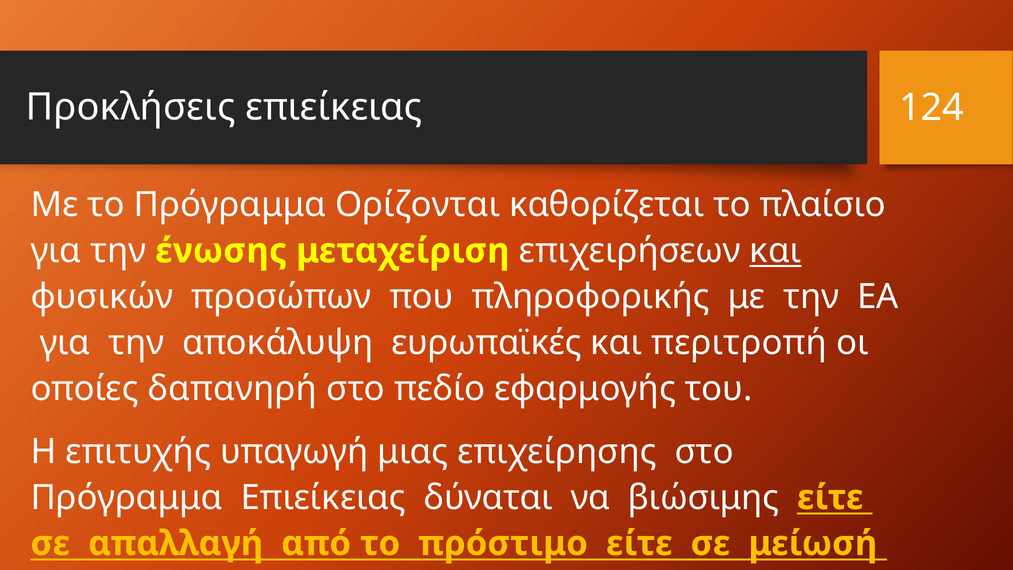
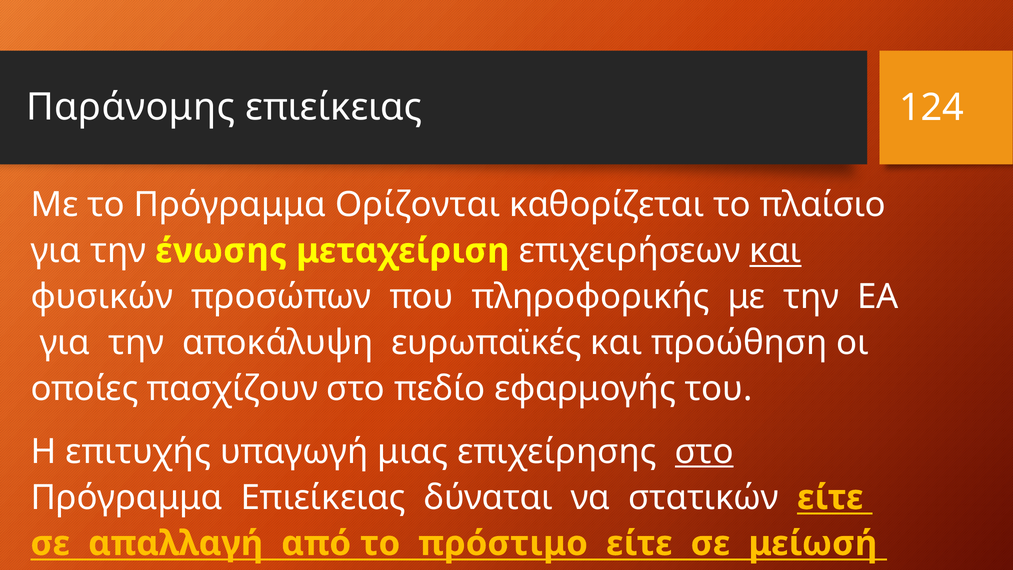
Προκλήσεις: Προκλήσεις -> Παράνομης (131, 107)
περιτροπή: περιτροπή -> προώθηση (739, 343)
δαπανηρή: δαπανηρή -> πασχίζουν (233, 389)
στο underline: none -> present (704, 451)
βιώσιμης: βιώσιμης -> στατικών (703, 497)
